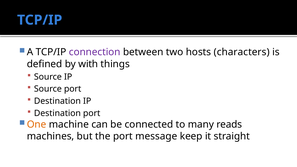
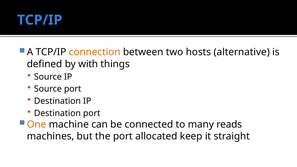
connection colour: purple -> orange (95, 52)
characters: characters -> alternative (242, 52)
message: message -> allocated (156, 136)
